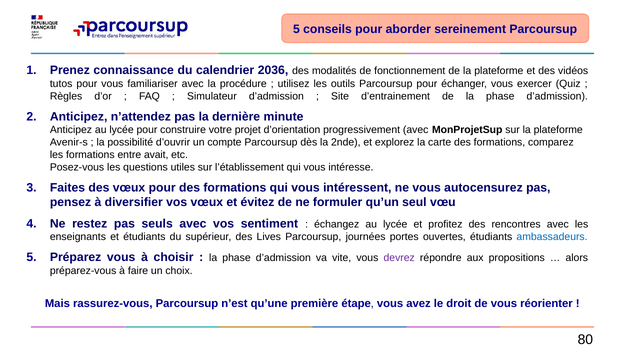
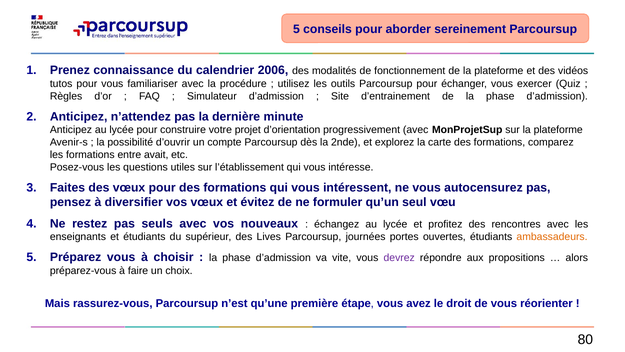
2036: 2036 -> 2006 (273, 70)
sentiment: sentiment -> nouveaux (269, 223)
ambassadeurs colour: blue -> orange (552, 237)
